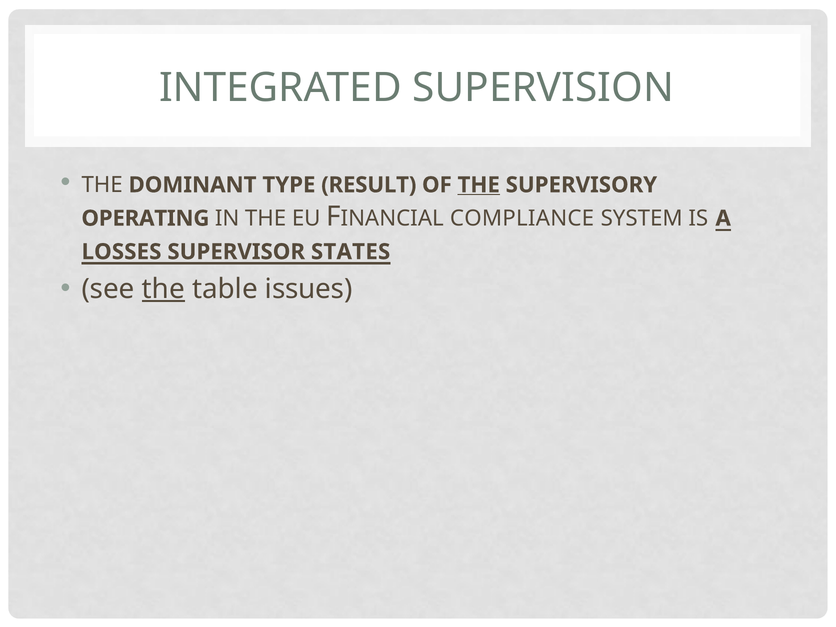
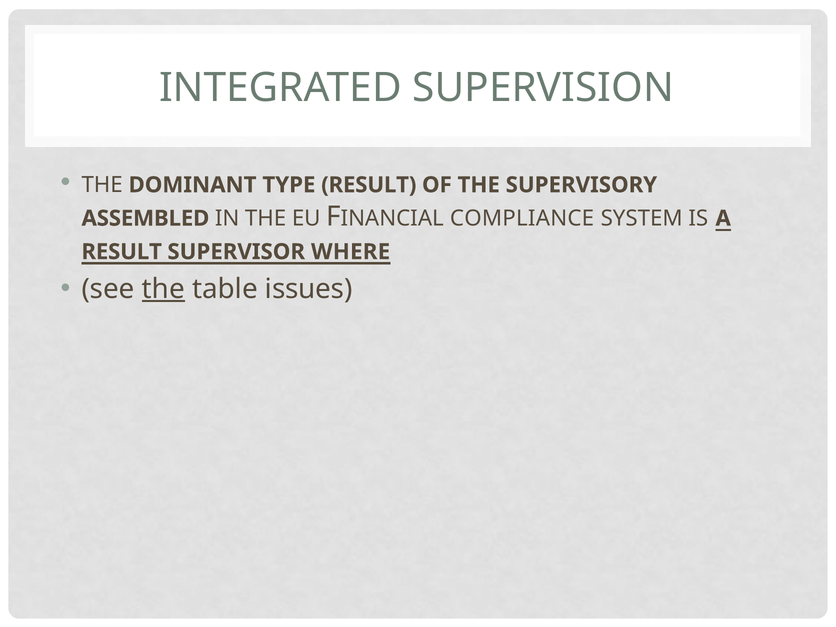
THE underline: present -> none (479, 185)
OPERATING: OPERATING -> ASSEMBLED (145, 218)
LOSSES: LOSSES -> RESULT (122, 252)
STATES: STATES -> WHERE (351, 252)
